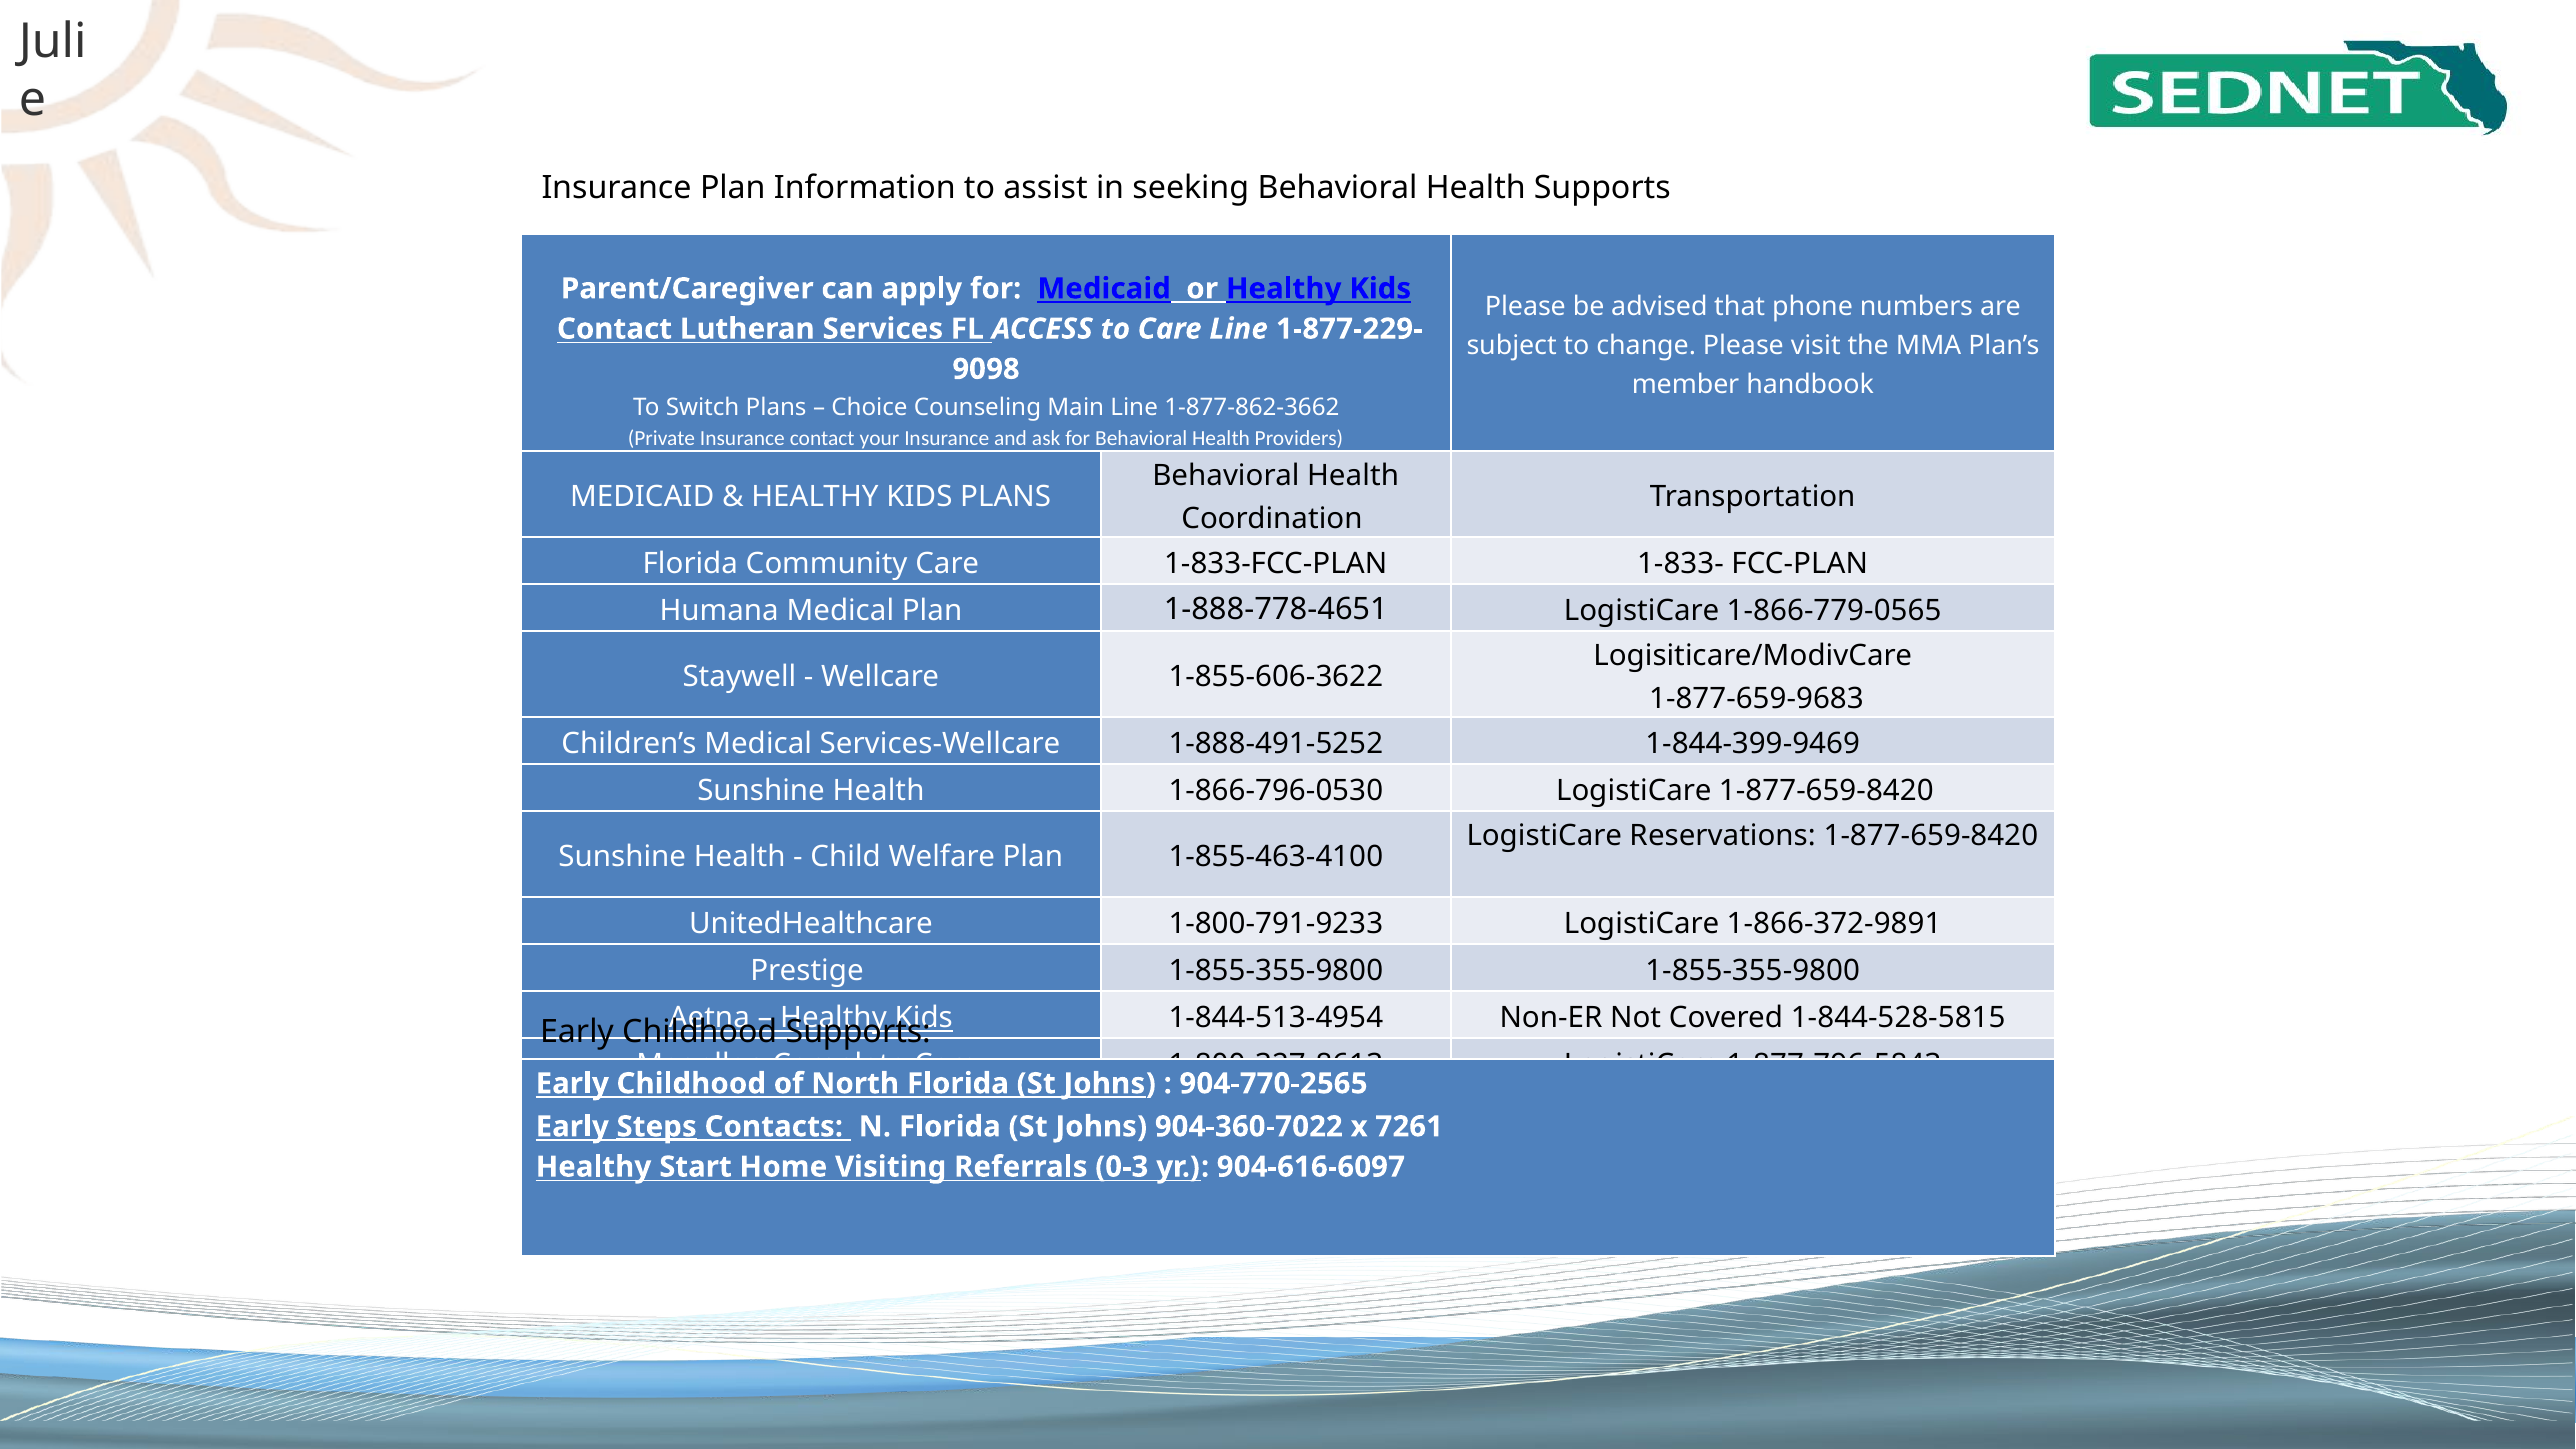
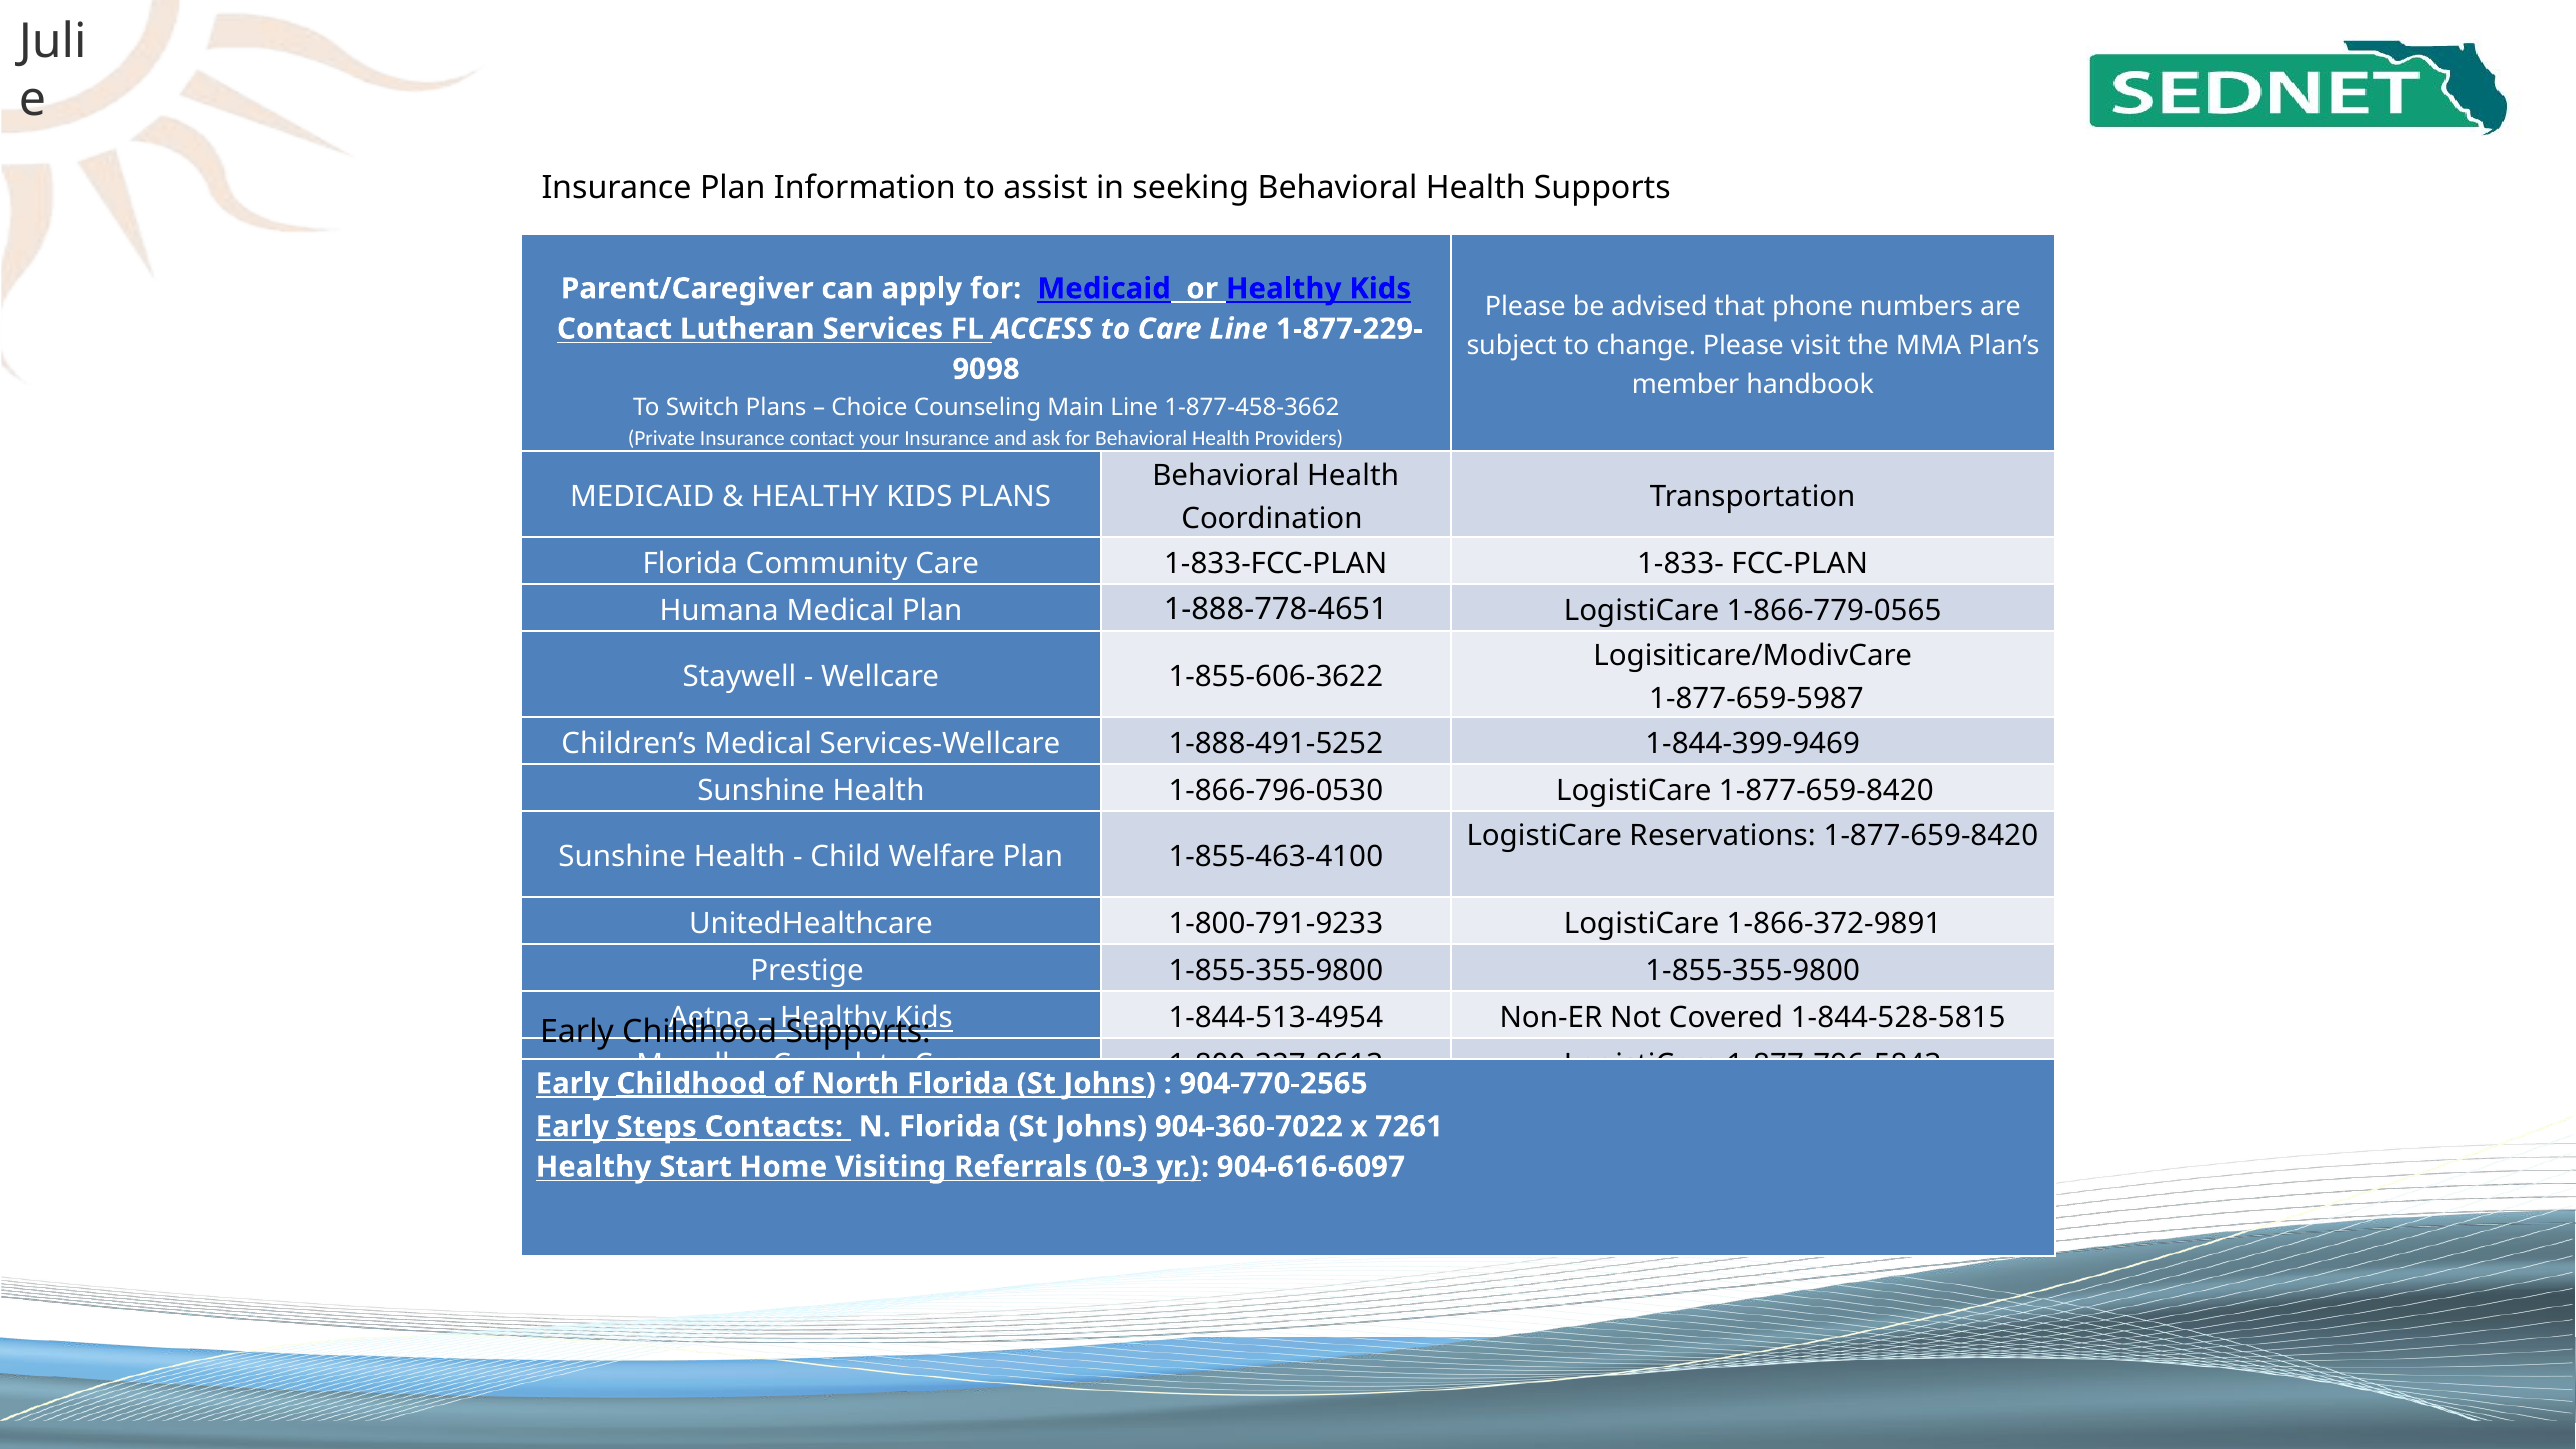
1-877-862-3662: 1-877-862-3662 -> 1-877-458-3662 (1252, 408)
1-877-659-9683: 1-877-659-9683 -> 1-877-659-5987 (1756, 699)
Childhood underline: none -> present (691, 1084)
